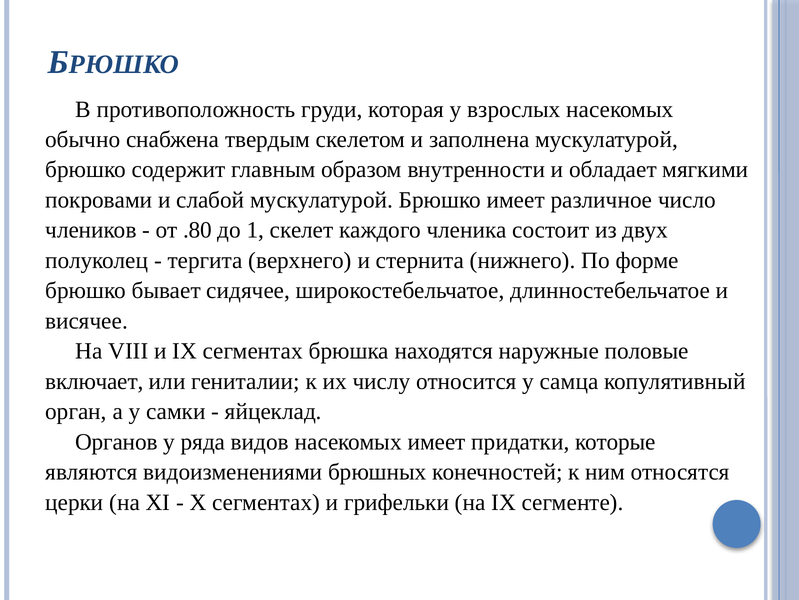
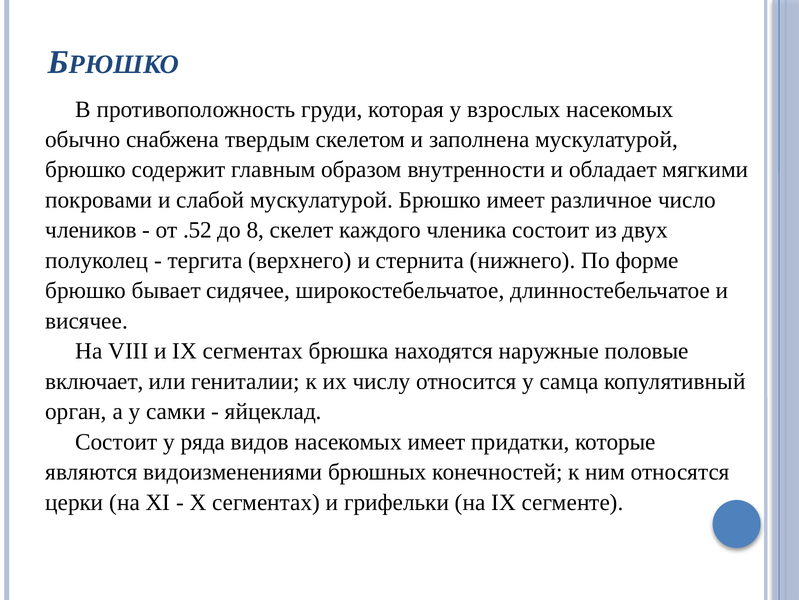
.80: .80 -> .52 (198, 230)
1: 1 -> 8 (255, 230)
Органов: Органов -> Состоит (116, 441)
